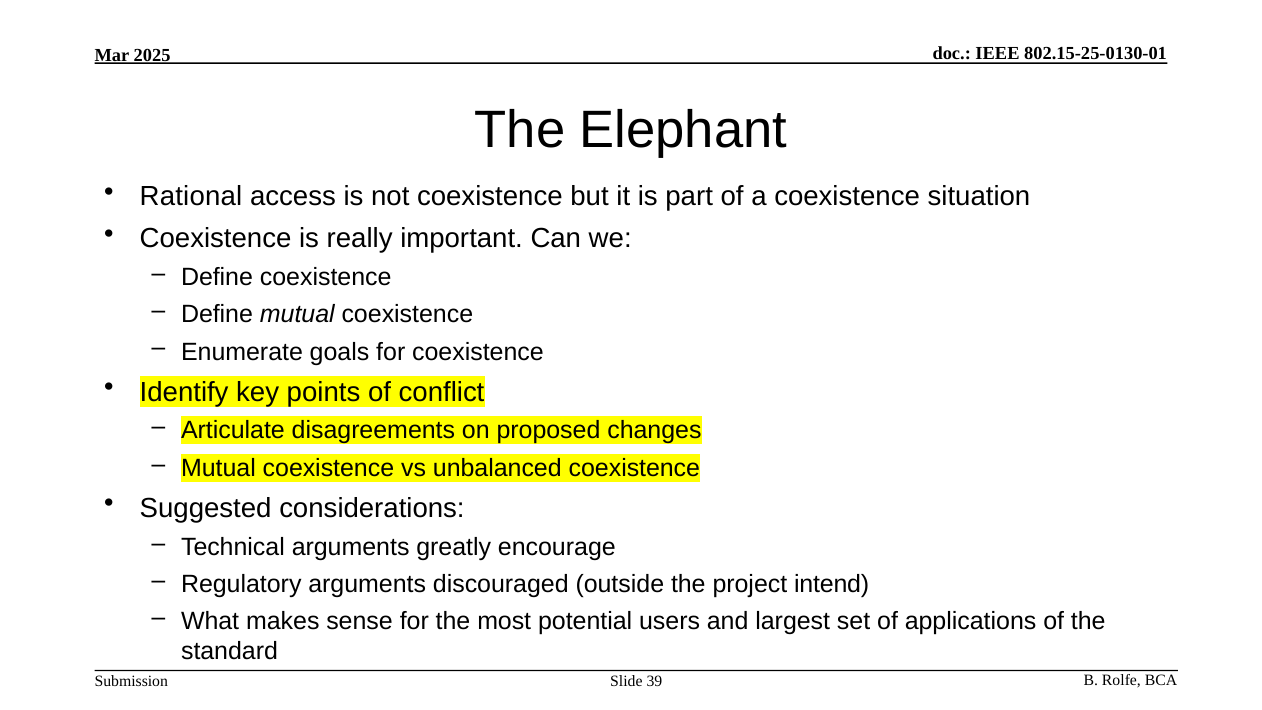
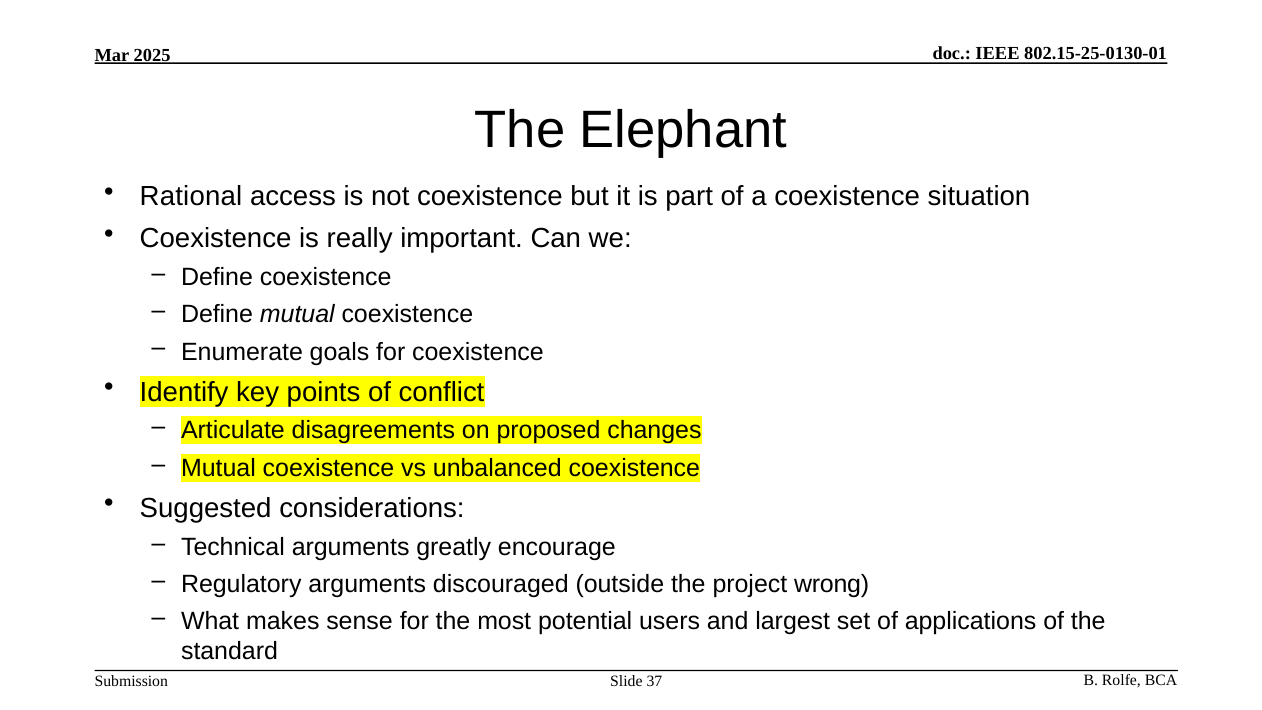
intend: intend -> wrong (832, 584)
39: 39 -> 37 (654, 681)
